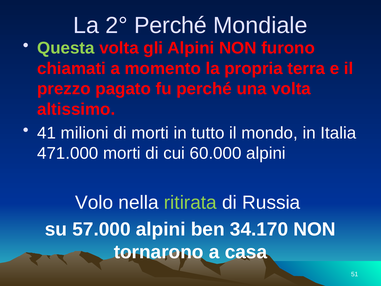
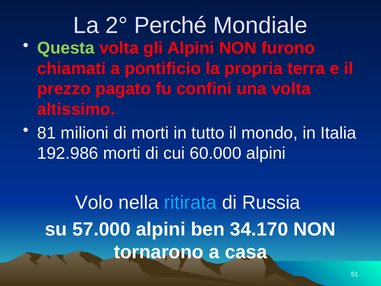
momento: momento -> pontificio (163, 68)
fu perché: perché -> confini (204, 89)
41: 41 -> 81 (47, 133)
471.000: 471.000 -> 192.986 (68, 153)
ritirata colour: light green -> light blue (190, 202)
